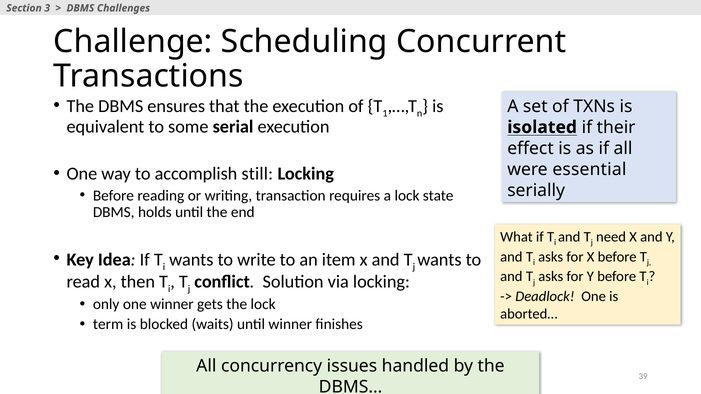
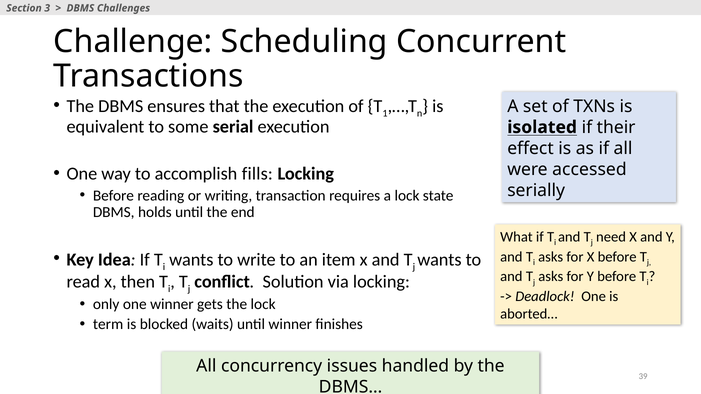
essential: essential -> accessed (589, 169)
still: still -> fills (257, 174)
